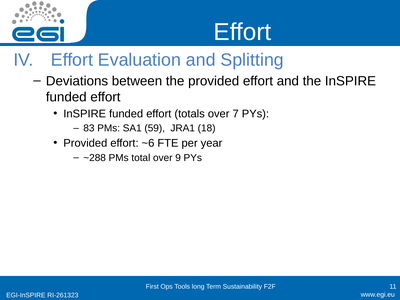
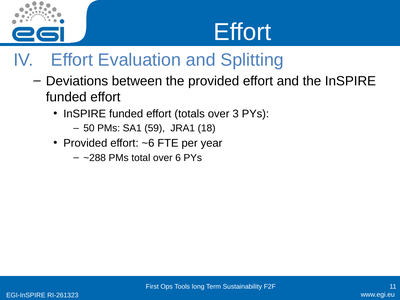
7: 7 -> 3 (236, 114)
83: 83 -> 50 (89, 128)
9: 9 -> 6 (178, 158)
